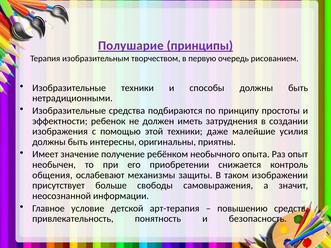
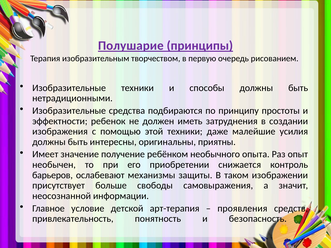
общения: общения -> барьеров (52, 175)
повышению: повышению -> проявления (242, 209)
